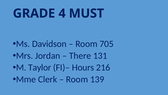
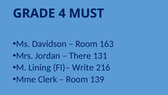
705: 705 -> 163 (107, 44)
Taylor: Taylor -> Lining (40, 67)
Hours: Hours -> Write (83, 67)
